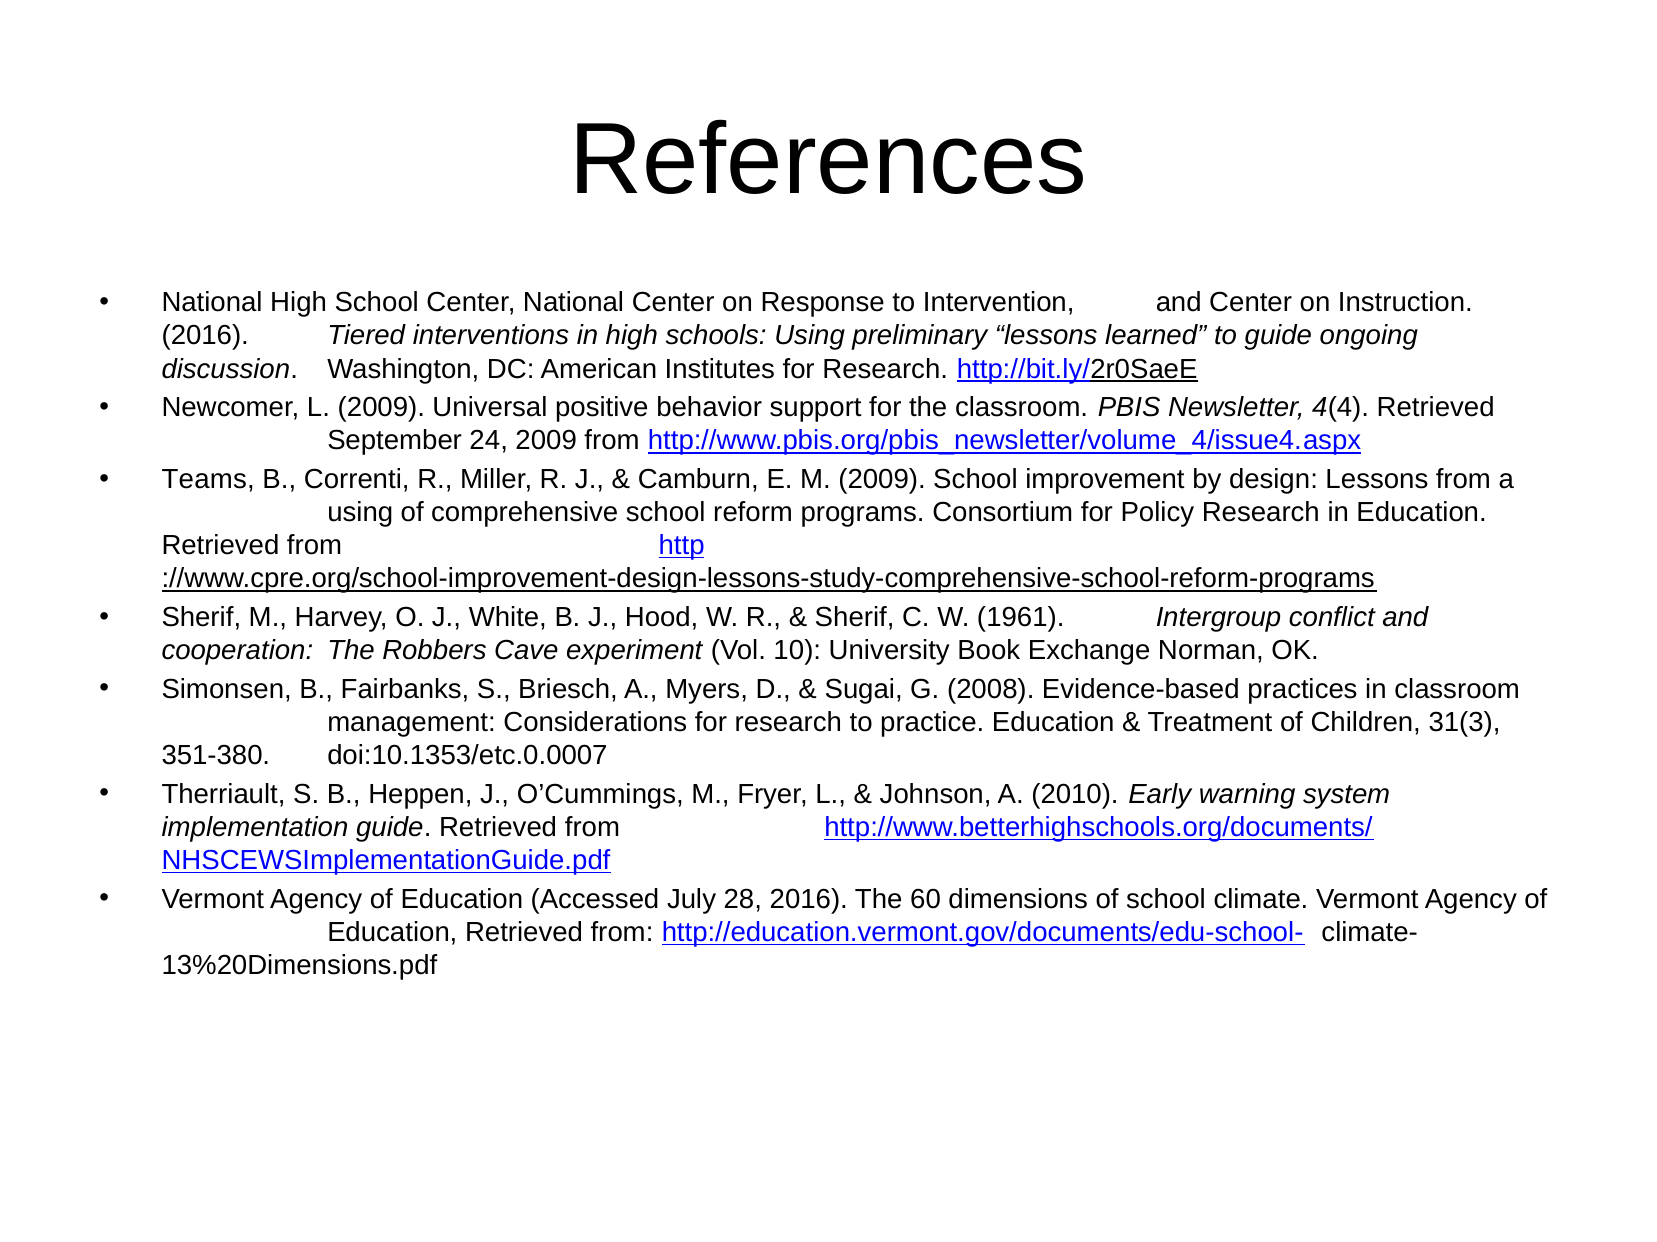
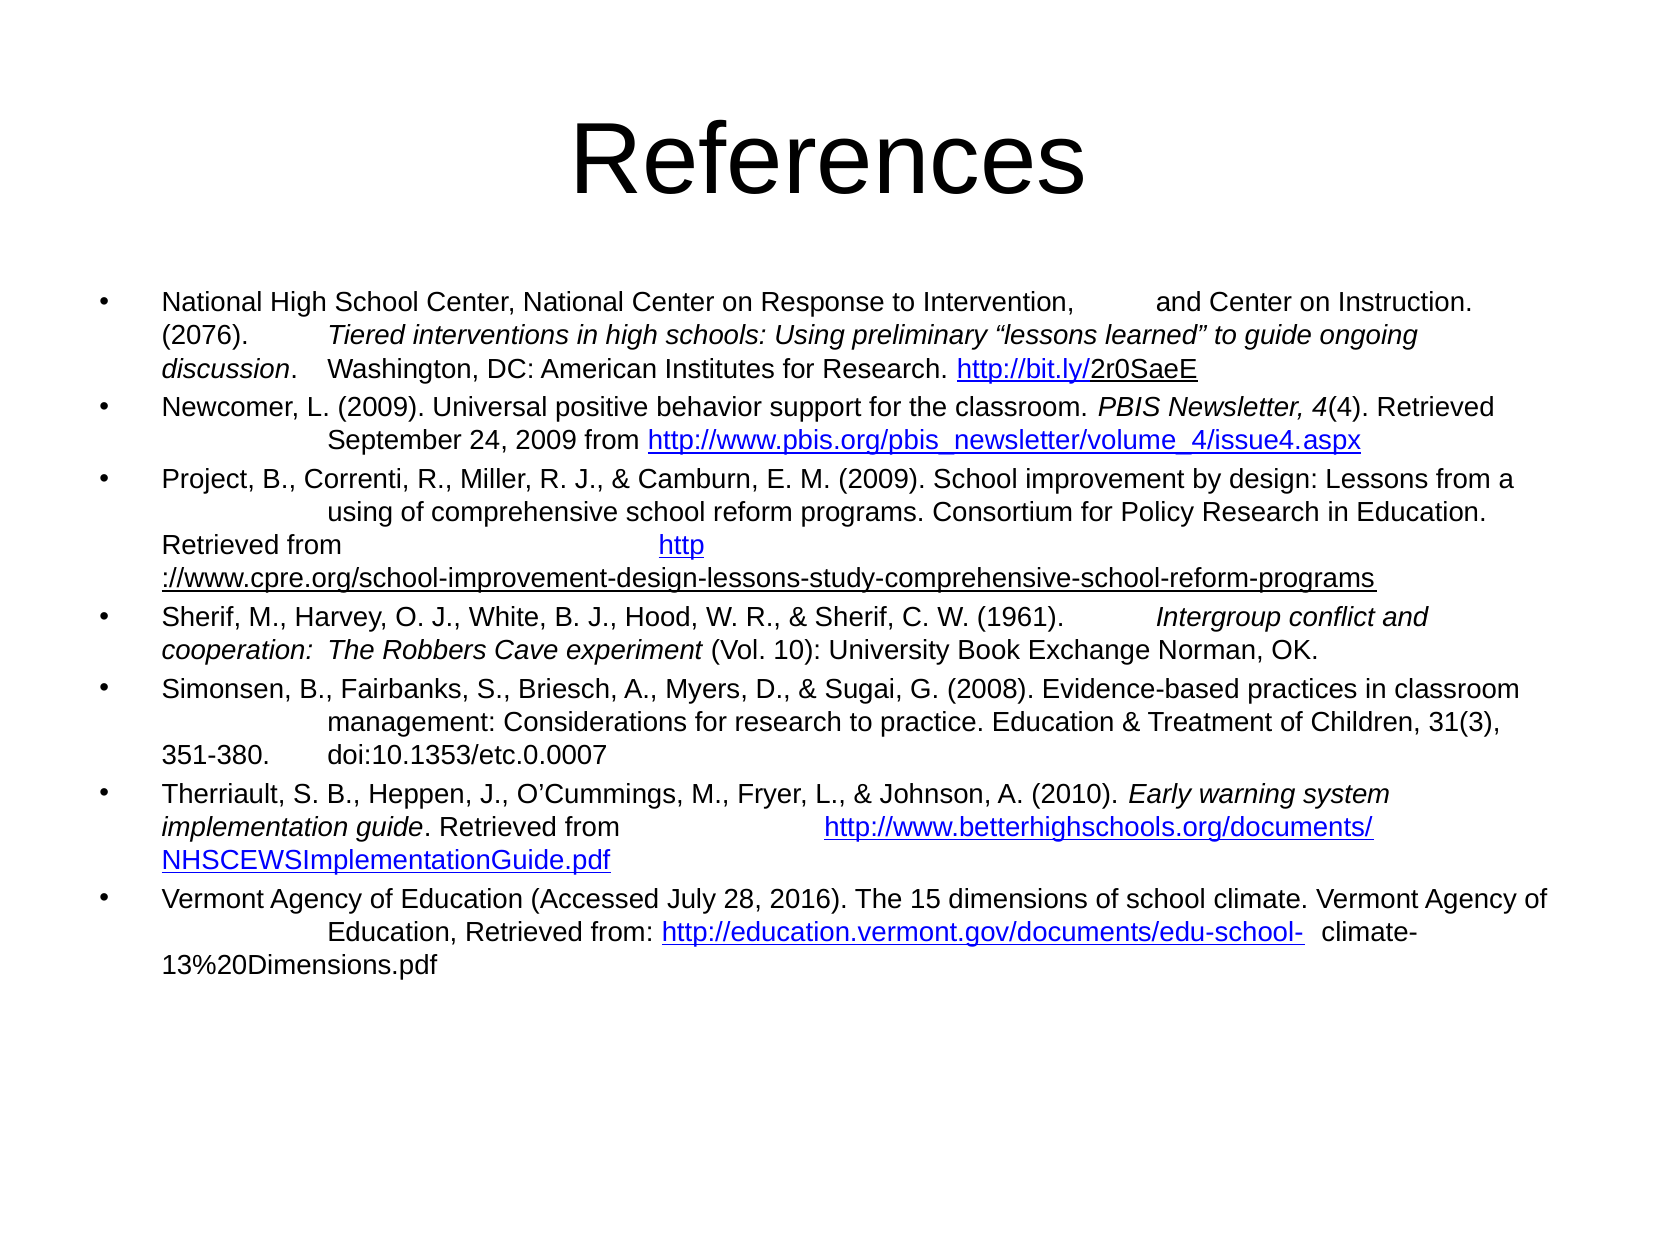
2016: 2016 -> 2076 (205, 336)
Teams: Teams -> Project (208, 480)
60: 60 -> 15 (925, 900)
